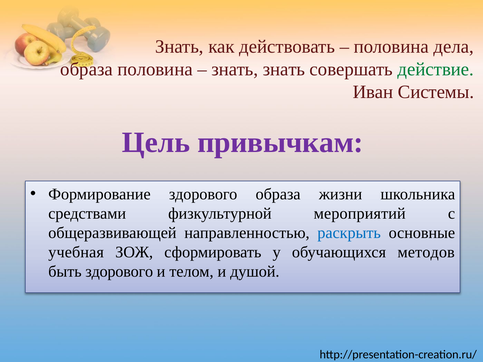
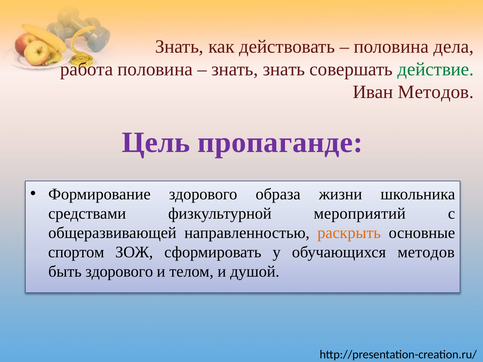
образа: образа -> работа (87, 69)
Иван Системы: Системы -> Методов (436, 92)
привычкам: привычкам -> пропаганде (280, 143)
раскрыть colour: blue -> orange (349, 233)
учебная: учебная -> спортом (76, 252)
